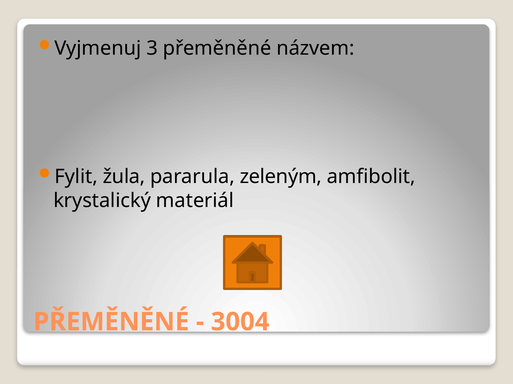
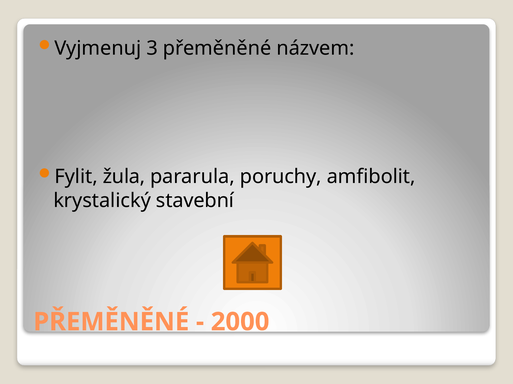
zeleným: zeleným -> poruchy (281, 177)
materiál: materiál -> stavební (195, 201)
3004: 3004 -> 2000 (240, 322)
